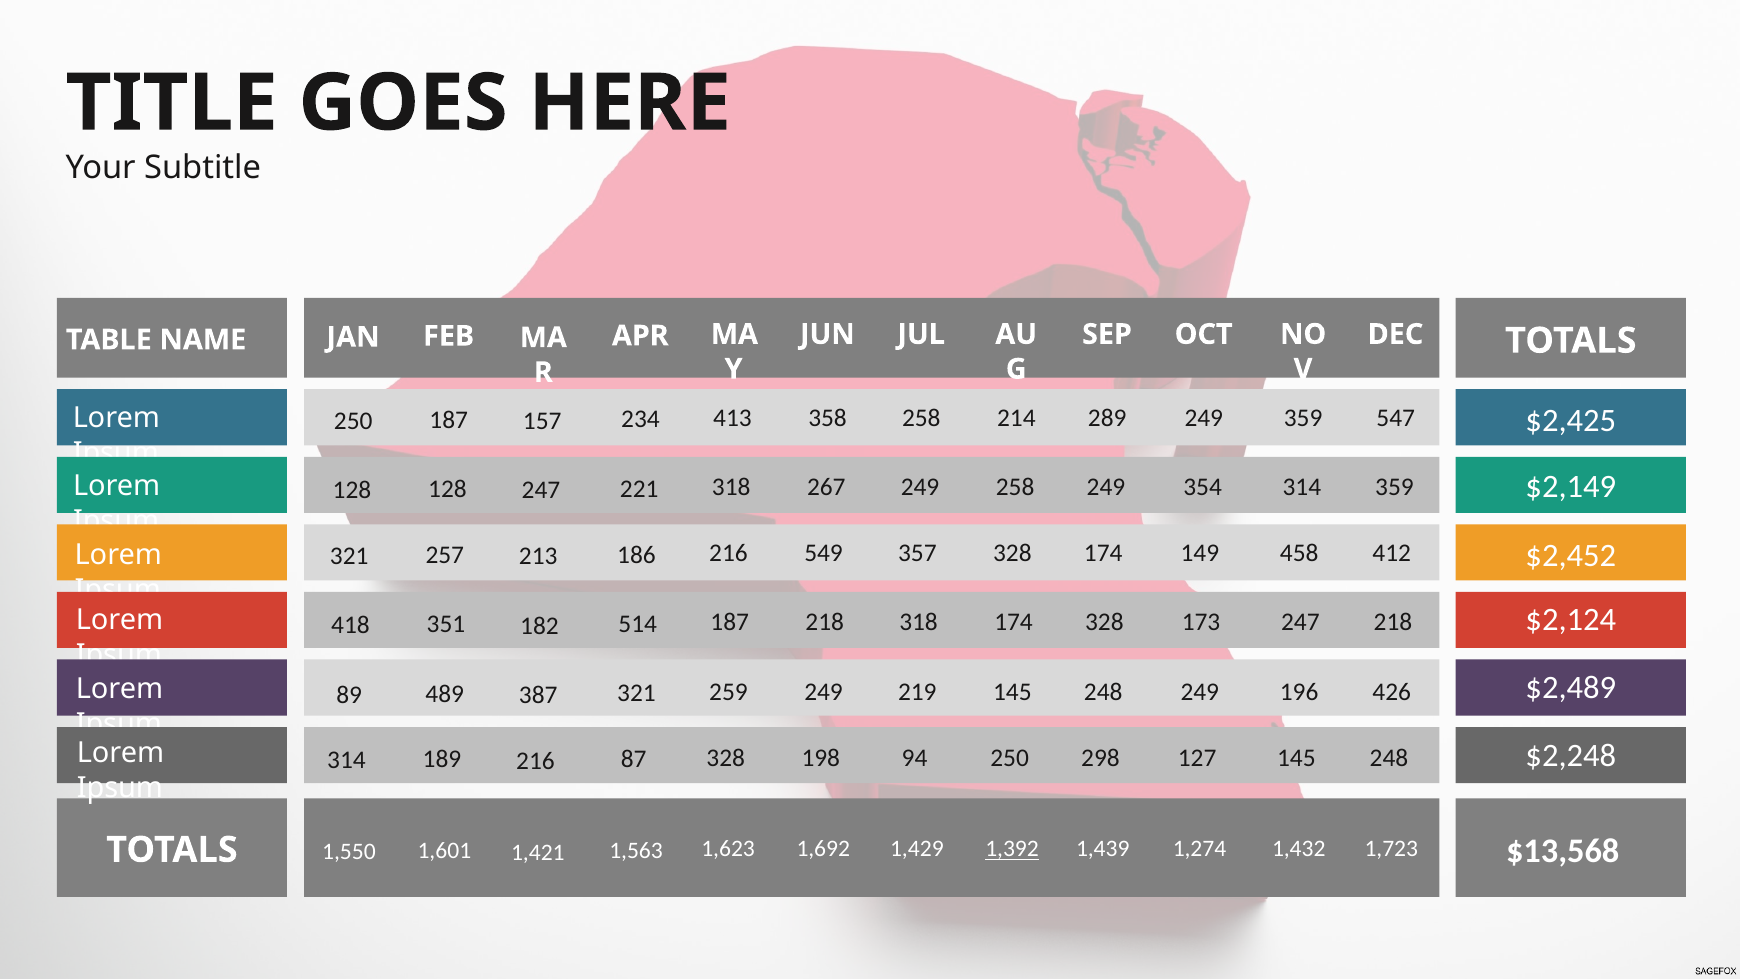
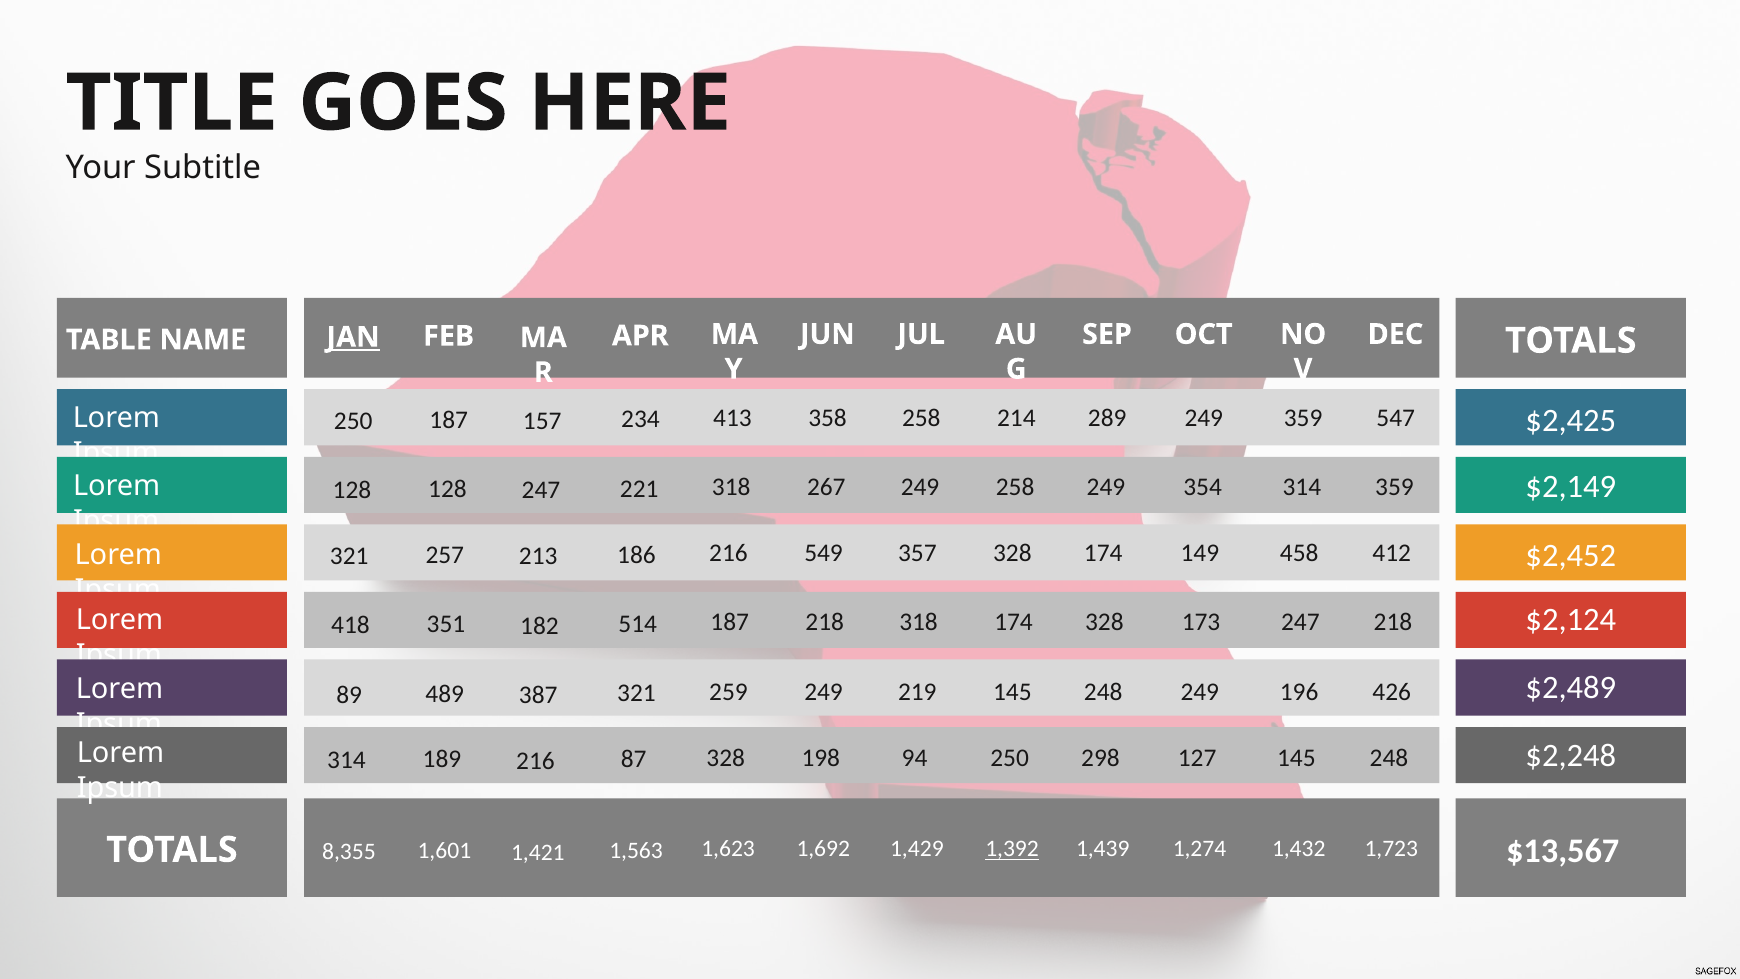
JAN underline: none -> present (353, 337)
$13,568: $13,568 -> $13,567 (1563, 851)
1,550: 1,550 -> 8,355 (349, 852)
